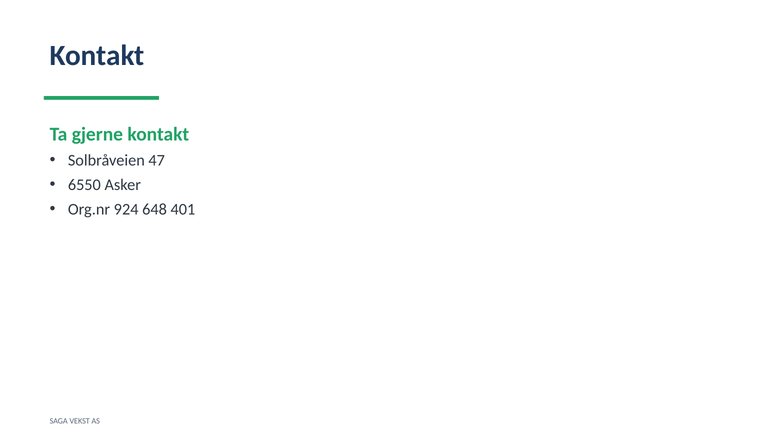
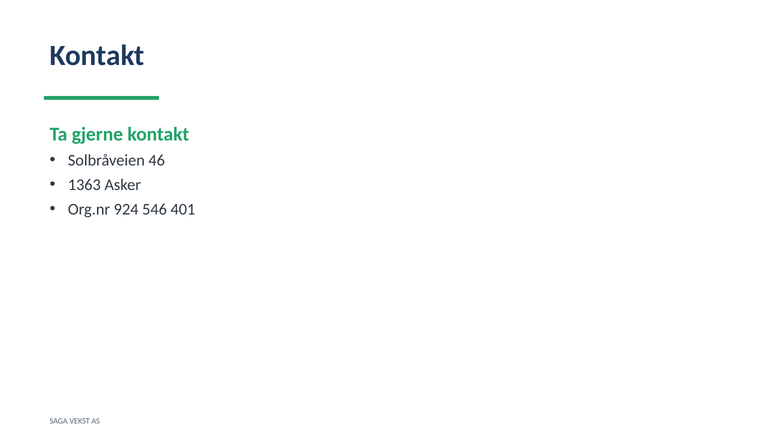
47: 47 -> 46 (157, 160)
6550: 6550 -> 1363 (84, 185)
648: 648 -> 546 (155, 209)
